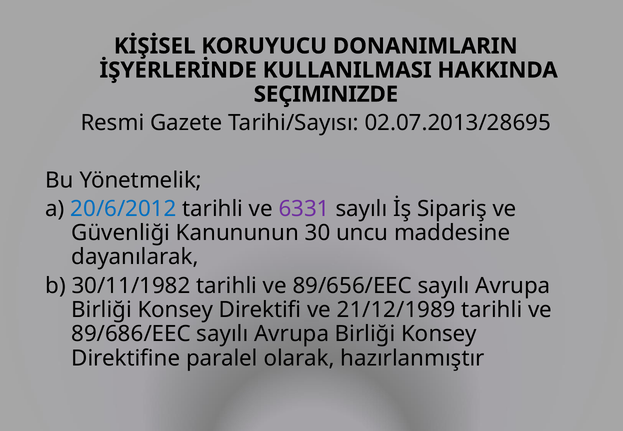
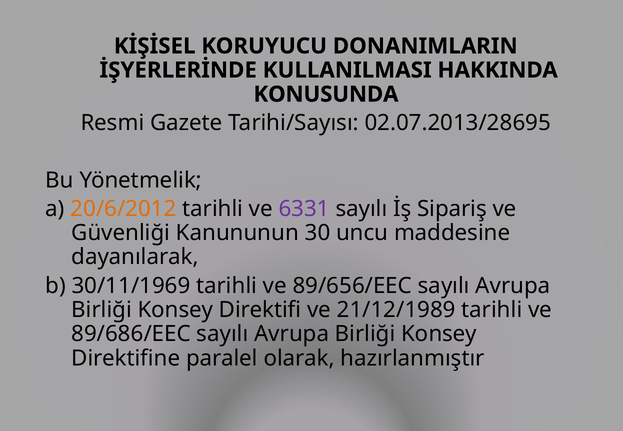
SEÇIMINIZDE: SEÇIMINIZDE -> KONUSUNDA (326, 94)
20/6/2012 colour: blue -> orange (123, 209)
30/11/1982: 30/11/1982 -> 30/11/1969 (131, 286)
